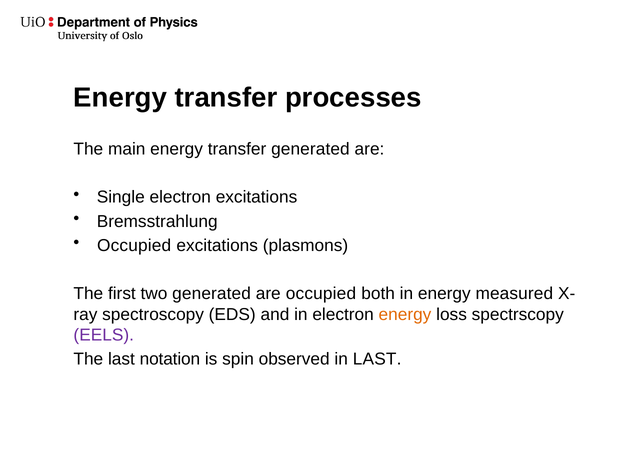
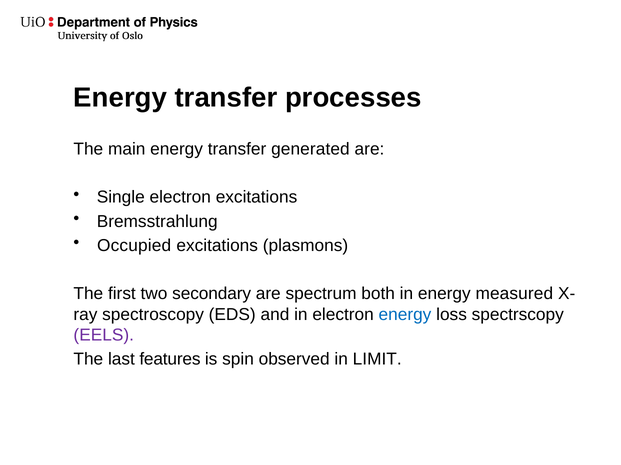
two generated: generated -> secondary (212, 294)
are occupied: occupied -> spectrum (321, 294)
energy colour: orange -> blue (405, 315)
notation: notation -> features (170, 360)
in LAST: LAST -> LIMIT (377, 360)
